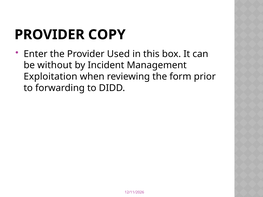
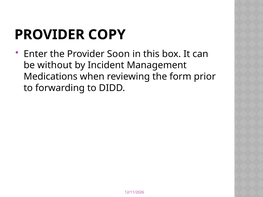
Used: Used -> Soon (118, 54)
Exploitation: Exploitation -> Medications (51, 77)
